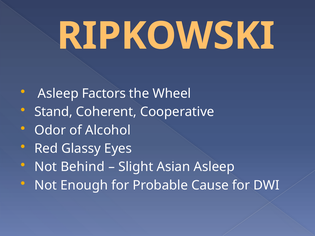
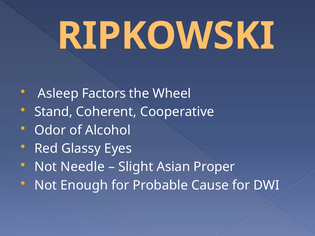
Behind: Behind -> Needle (83, 167)
Asian Asleep: Asleep -> Proper (214, 167)
